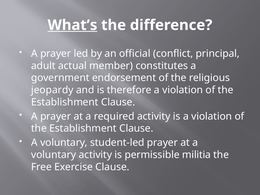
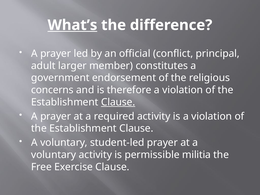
actual: actual -> larger (72, 66)
jeopardy: jeopardy -> concerns (52, 90)
Clause underline: none -> present (118, 102)
